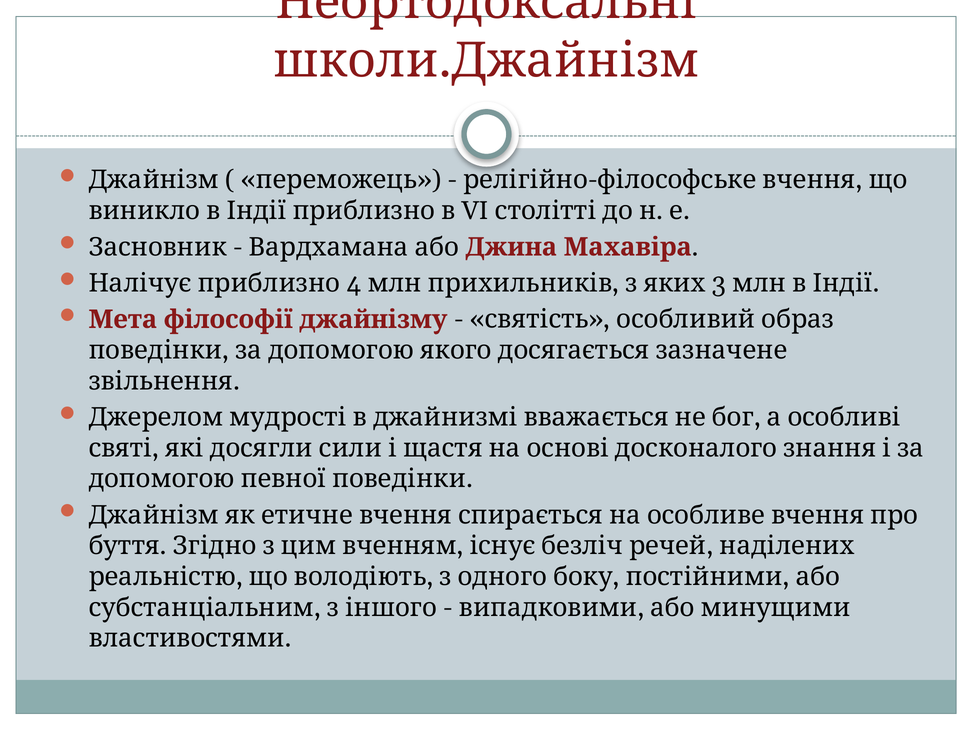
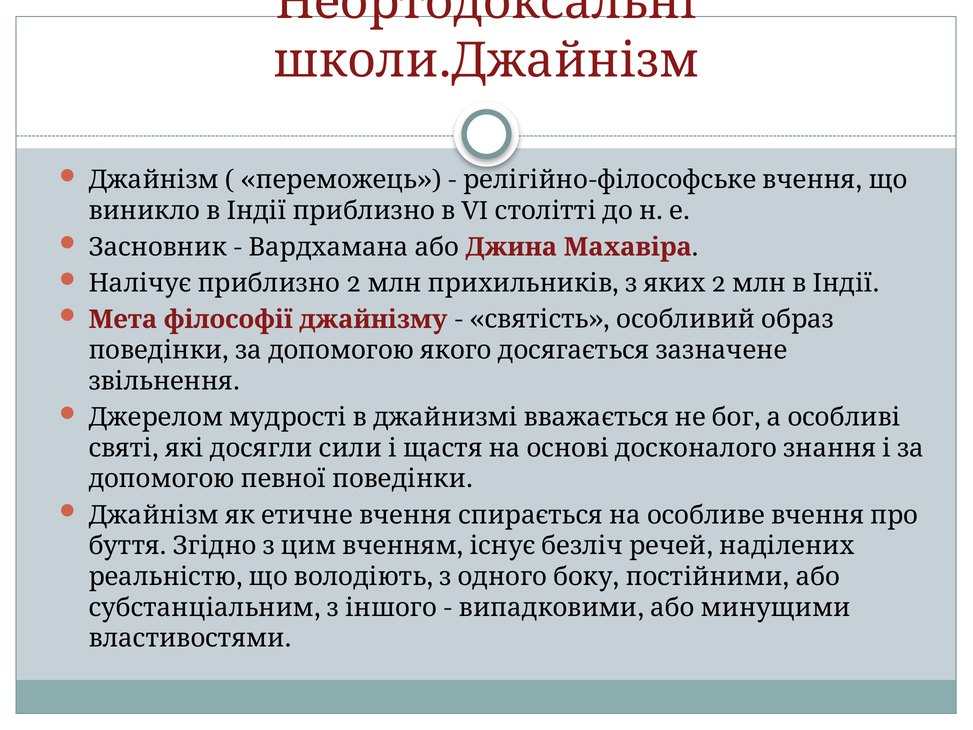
4: 4 -> 2 (354, 283)
3: 3 -> 2 (719, 283)
